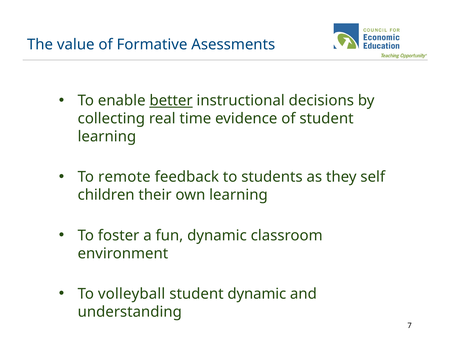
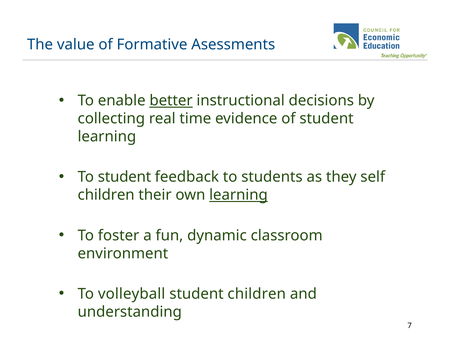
To remote: remote -> student (125, 177)
learning underline: none -> present (238, 195)
student dynamic: dynamic -> children (257, 294)
